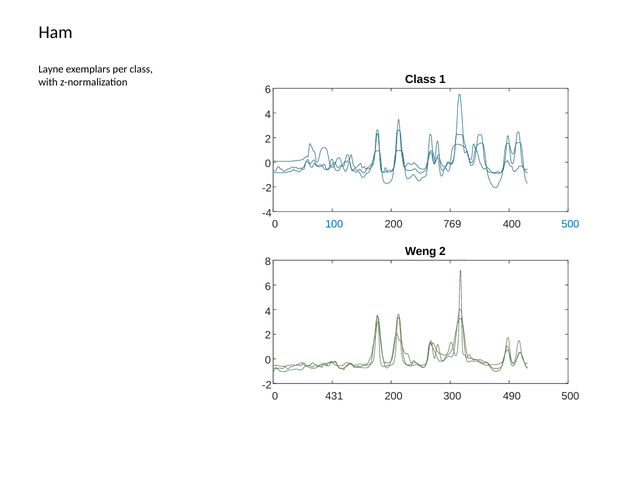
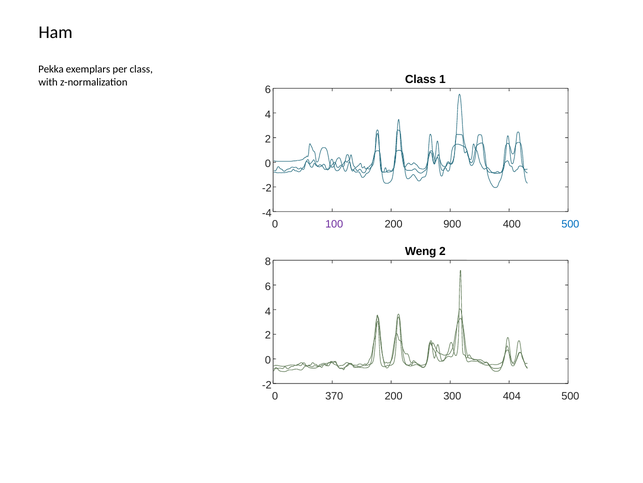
Layne: Layne -> Pekka (51, 69)
100 colour: blue -> purple (334, 224)
769: 769 -> 900 (452, 224)
431: 431 -> 370 (334, 396)
490: 490 -> 404 (512, 396)
